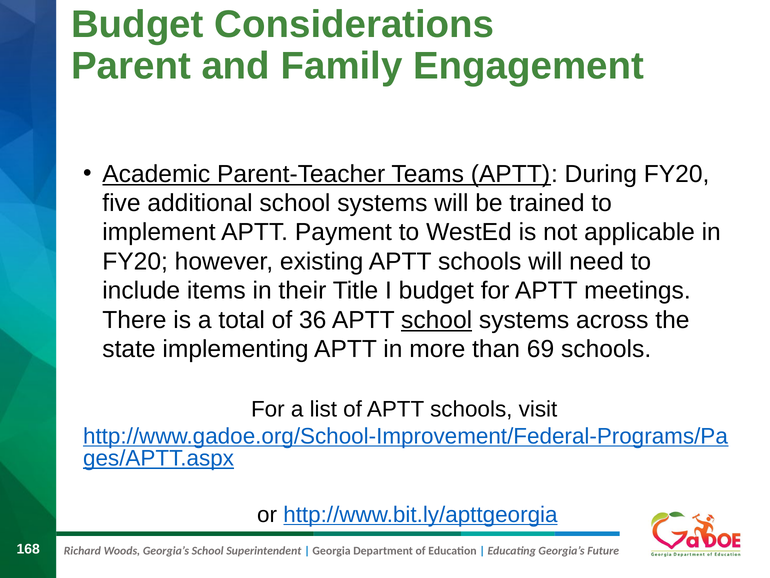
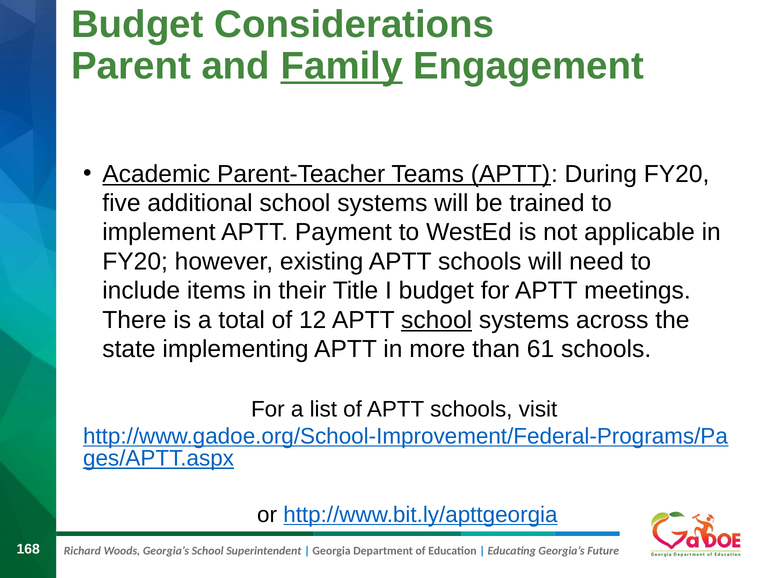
Family underline: none -> present (342, 66)
36: 36 -> 12 (313, 320)
69: 69 -> 61 (541, 349)
